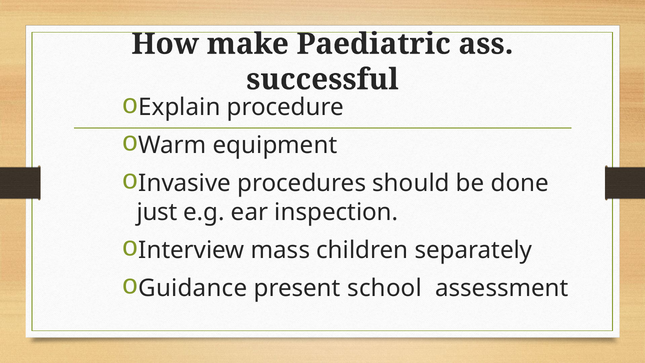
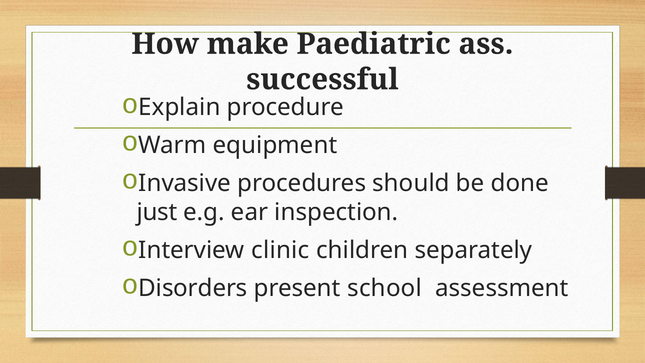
mass: mass -> clinic (280, 250)
Guidance: Guidance -> Disorders (193, 288)
